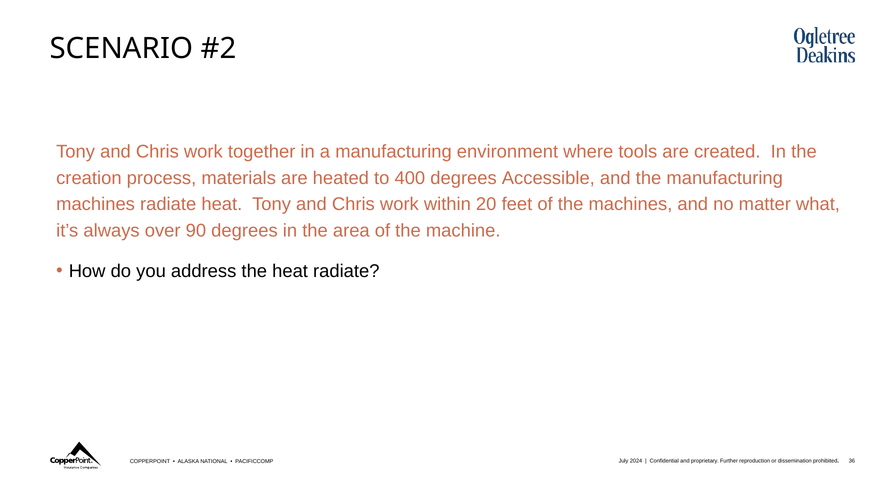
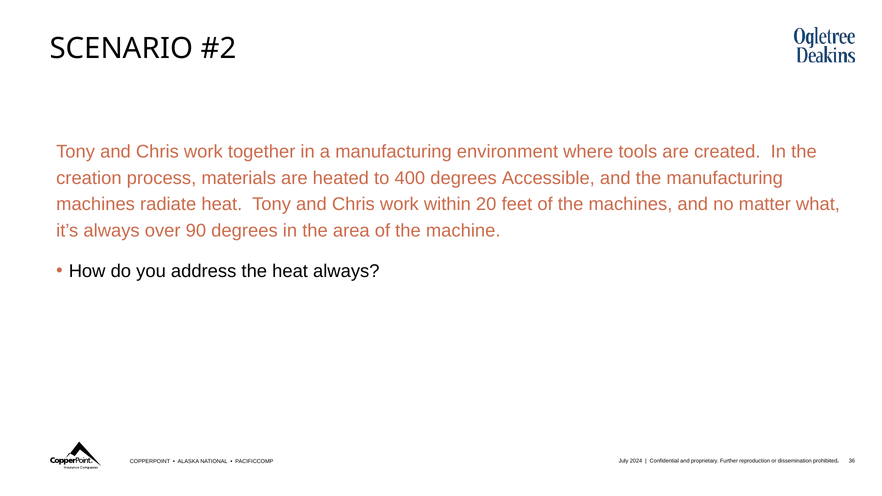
heat radiate: radiate -> always (346, 271)
